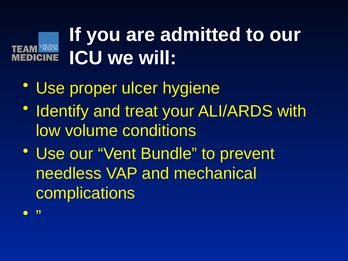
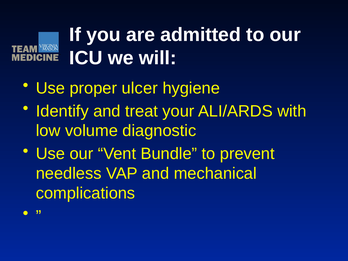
conditions: conditions -> diagnostic (159, 131)
